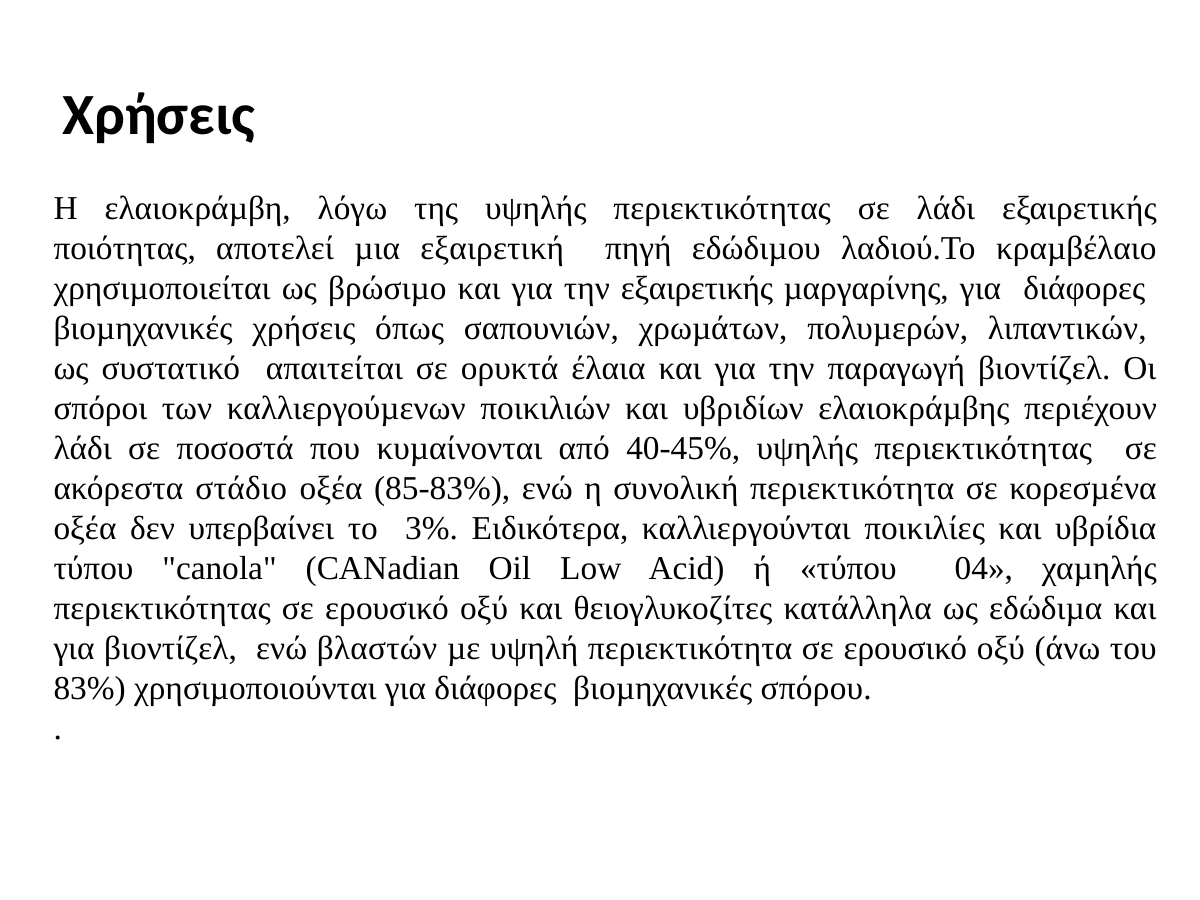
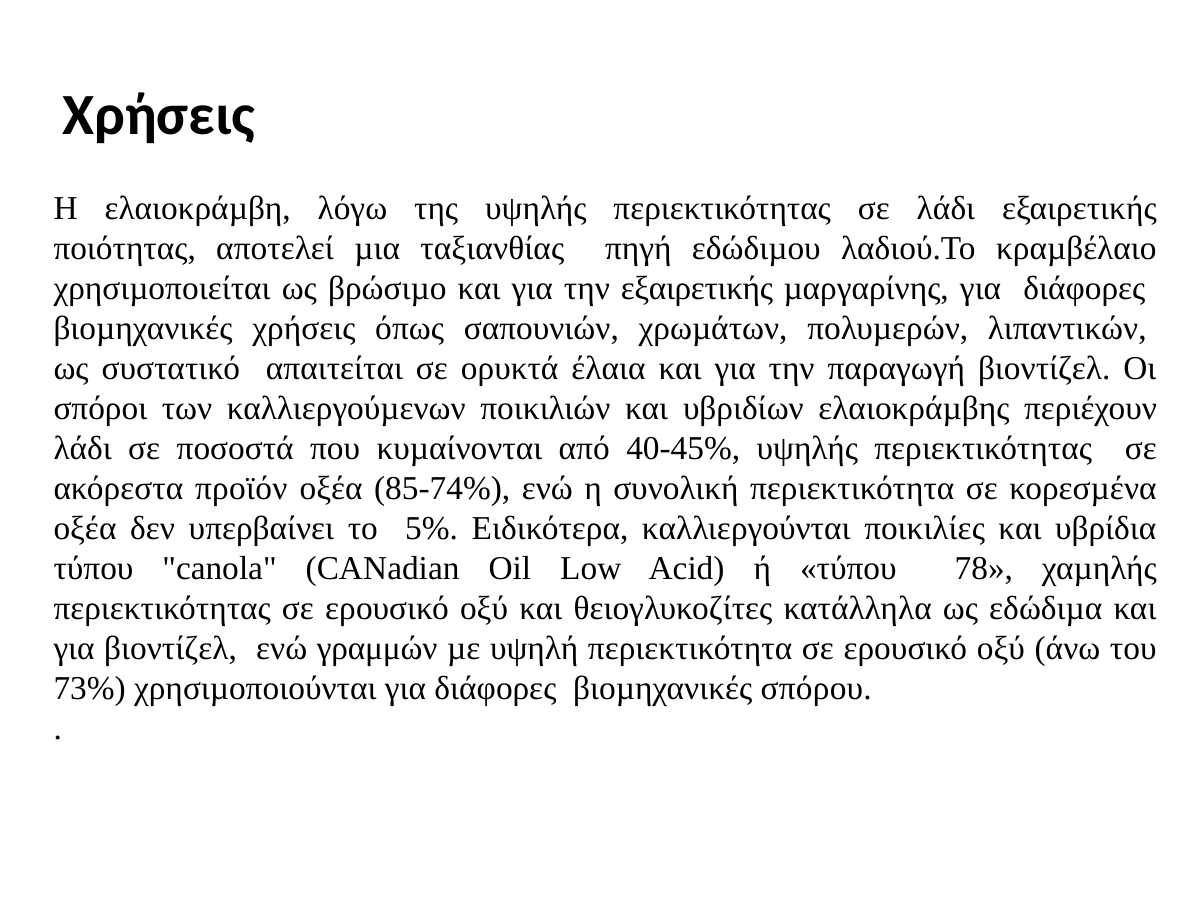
εξαιρετική: εξαιρετική -> ταξιανθίας (492, 248)
στάδιο: στάδιο -> προϊόν (241, 488)
85-83%: 85-83% -> 85-74% (442, 488)
3%: 3% -> 5% (432, 528)
04: 04 -> 78 (984, 568)
βλαστών: βλαστών -> γραμμών (377, 648)
83%: 83% -> 73% (90, 688)
